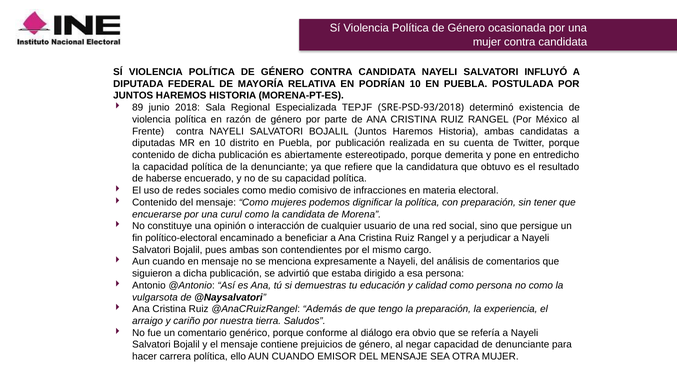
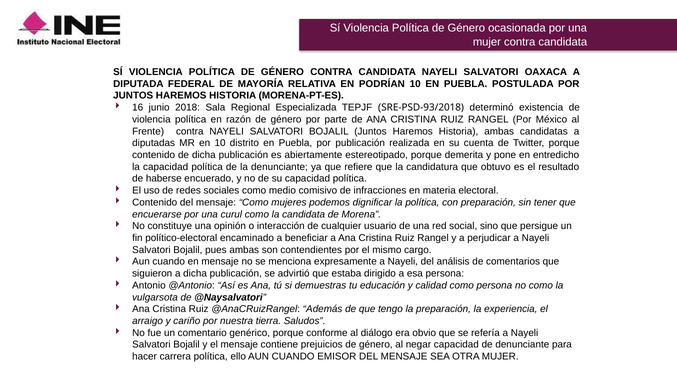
INFLUYÓ: INFLUYÓ -> OAXACA (546, 72)
89: 89 -> 16 (138, 107)
